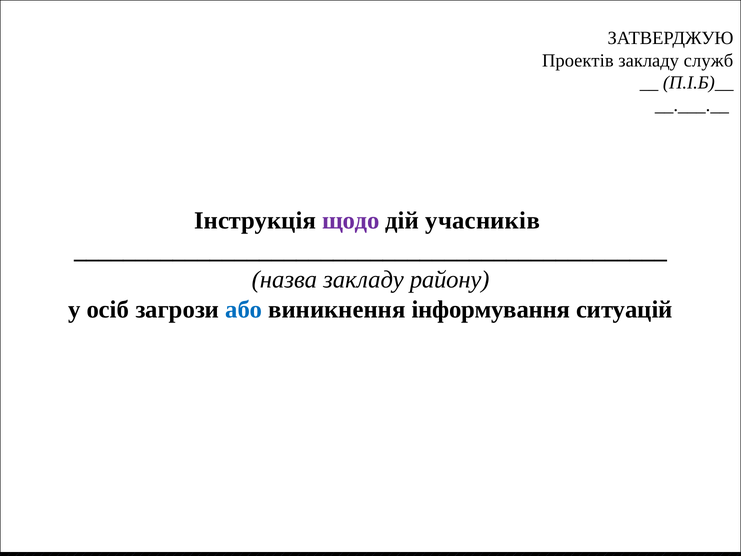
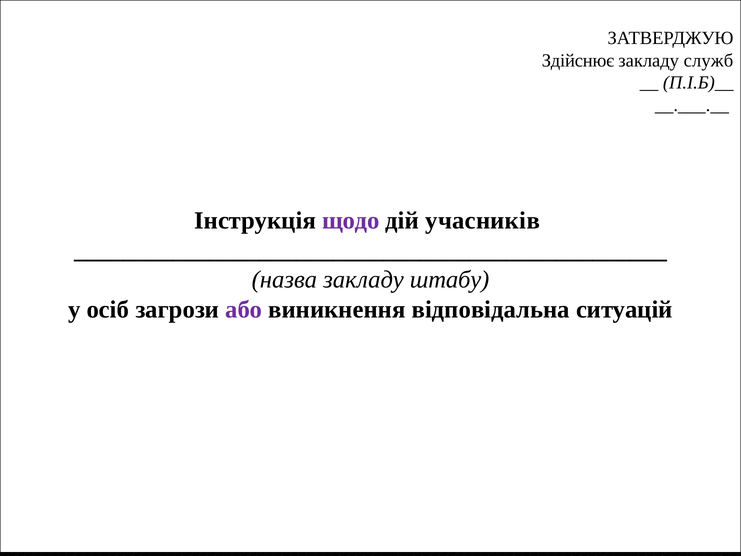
Проектів: Проектів -> Здійснює (578, 61)
району: району -> штабу (450, 280)
або colour: blue -> purple (244, 309)
інформування: інформування -> відповідальна (491, 309)
